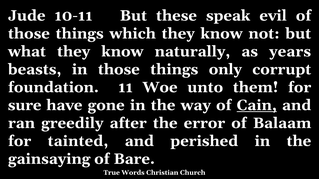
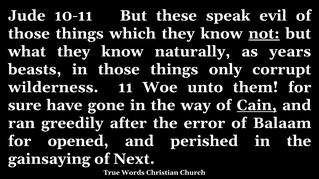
not underline: none -> present (264, 34)
foundation: foundation -> wilderness (53, 88)
tainted: tainted -> opened (78, 141)
Bare: Bare -> Next (134, 159)
